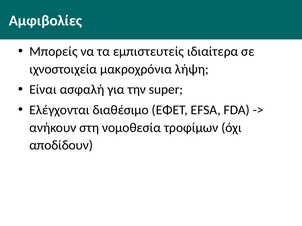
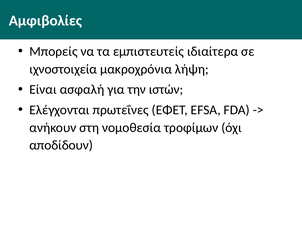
super: super -> ιστών (166, 90)
διαθέσιμο: διαθέσιμο -> πρωτεΐνες (121, 110)
